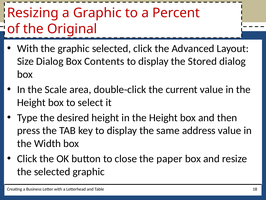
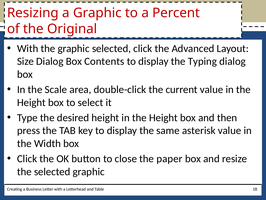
Stored: Stored -> Typing (202, 61)
address: address -> asterisk (199, 130)
